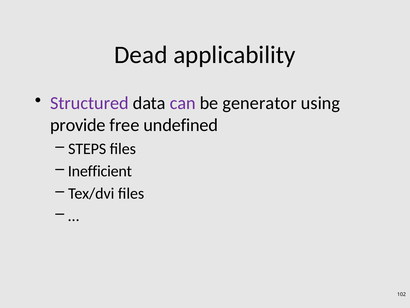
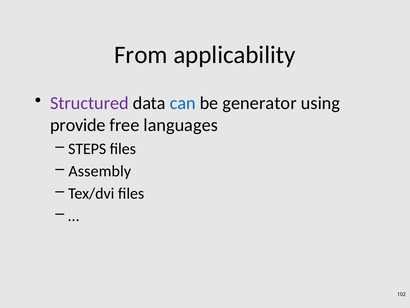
Dead: Dead -> From (141, 55)
can colour: purple -> blue (183, 103)
undefined: undefined -> languages (181, 125)
Inefficient: Inefficient -> Assembly (100, 171)
